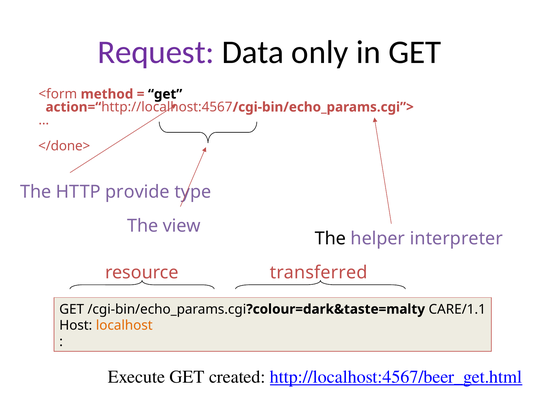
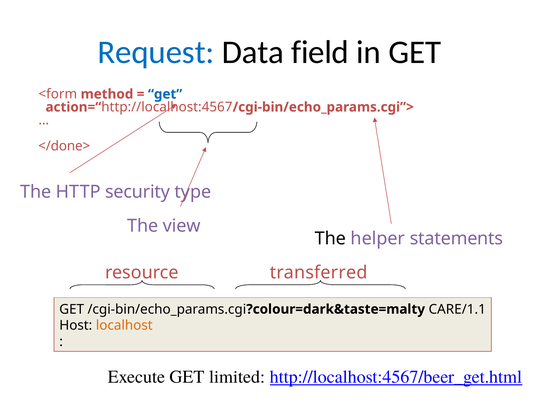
Request colour: purple -> blue (156, 52)
only: only -> field (320, 52)
get colour: black -> blue (165, 94)
provide: provide -> security (138, 191)
interpreter: interpreter -> statements (456, 238)
created: created -> limited (237, 376)
